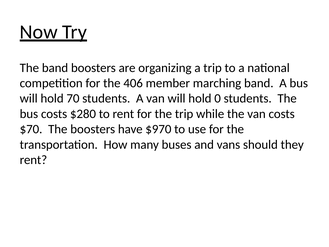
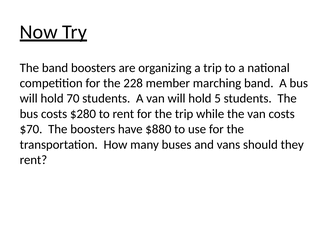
406: 406 -> 228 (133, 83)
0: 0 -> 5 (218, 98)
$970: $970 -> $880 (158, 129)
